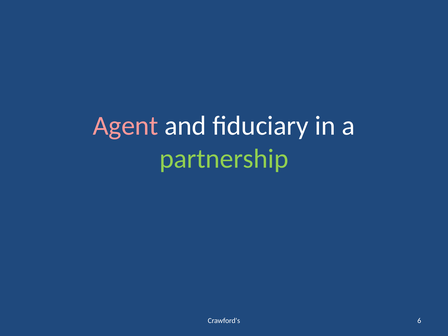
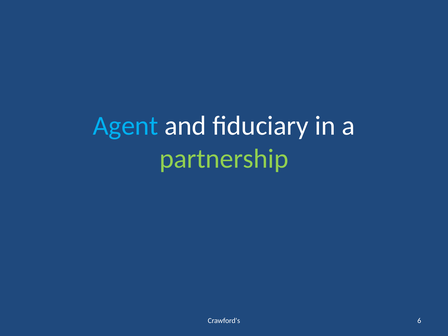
Agent colour: pink -> light blue (126, 126)
